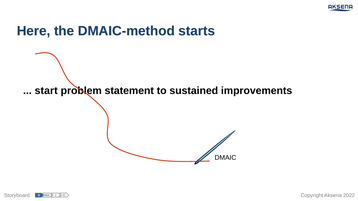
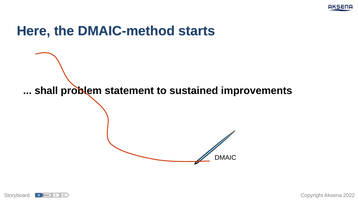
start: start -> shall (46, 91)
